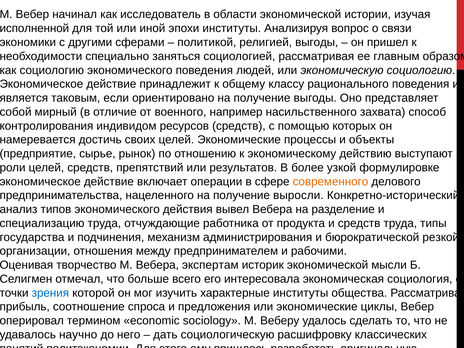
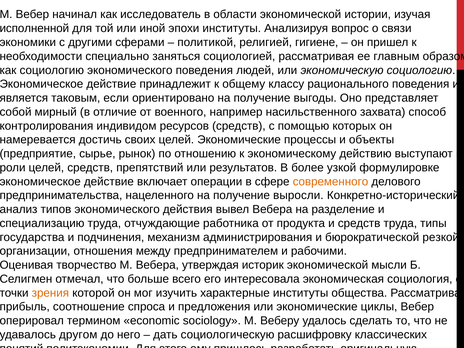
религией выгоды: выгоды -> гигиене (317, 42)
экспертам: экспертам -> утверждая (210, 265)
зрения colour: blue -> orange (50, 293)
научно: научно -> другом (78, 335)
